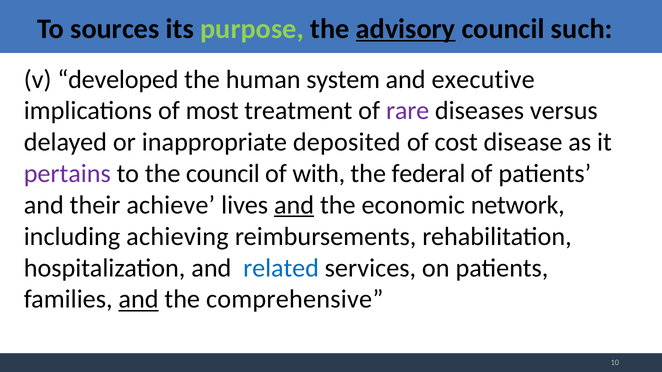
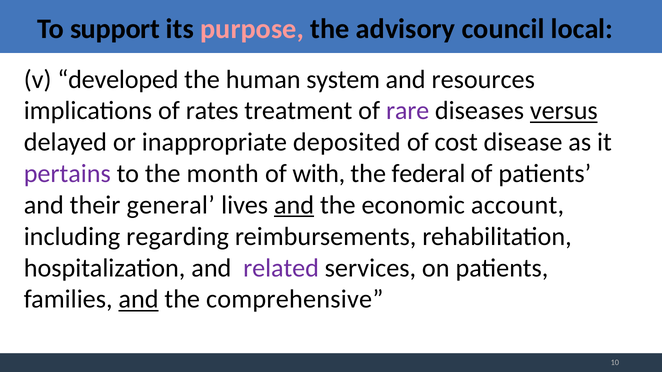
sources: sources -> support (115, 29)
purpose colour: light green -> pink (252, 29)
advisory underline: present -> none (406, 29)
such: such -> local (582, 29)
executive: executive -> resources (483, 79)
most: most -> rates (212, 111)
versus underline: none -> present (564, 111)
the council: council -> month (223, 174)
achieve: achieve -> general (171, 205)
network: network -> account (518, 205)
achieving: achieving -> regarding (178, 237)
related colour: blue -> purple (281, 268)
